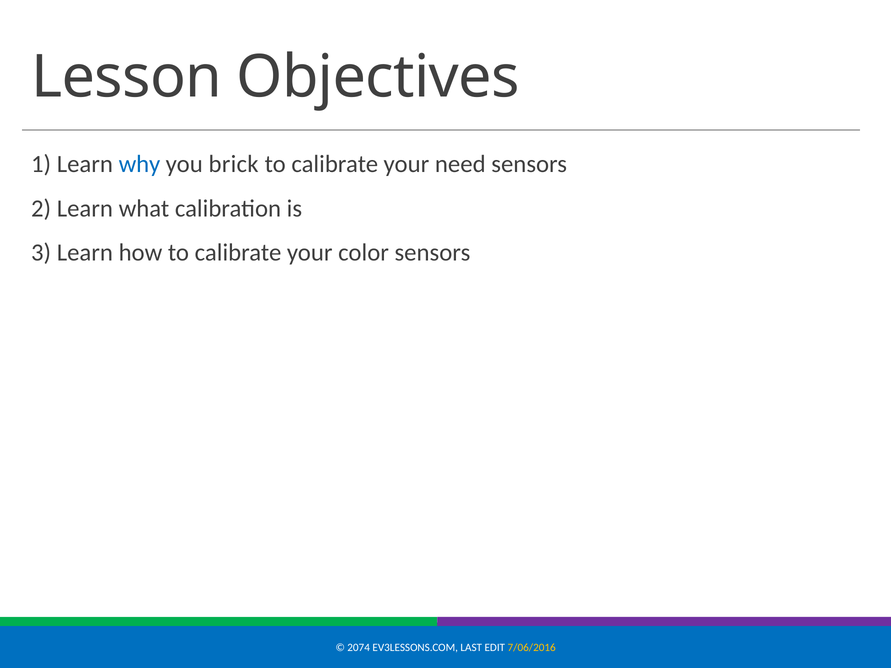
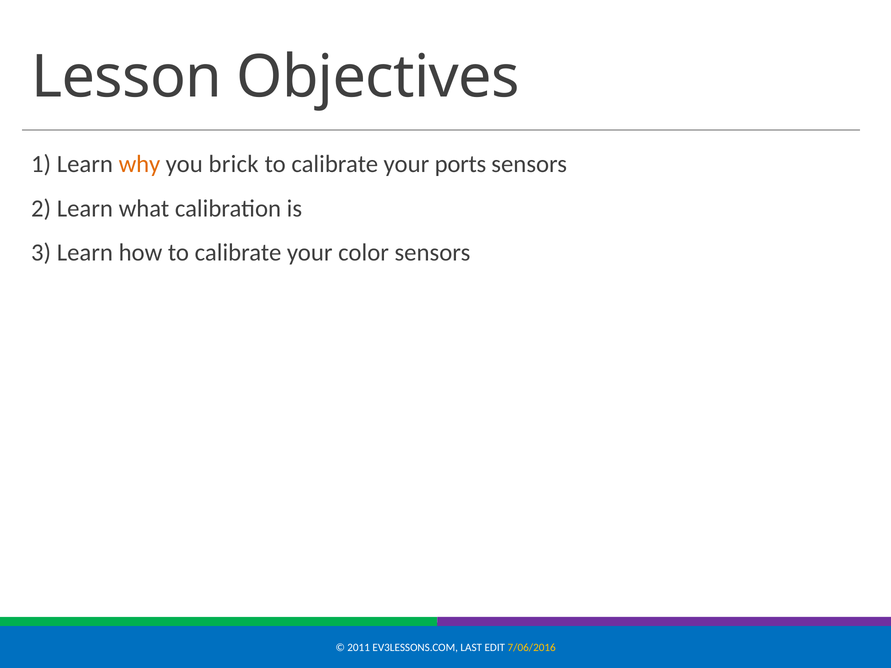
why colour: blue -> orange (139, 164)
need: need -> ports (460, 164)
2074: 2074 -> 2011 (359, 648)
